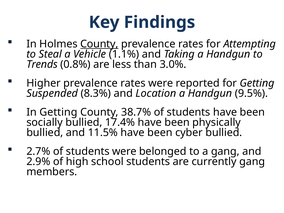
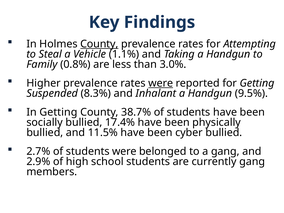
Trends: Trends -> Family (42, 64)
were underline: none -> present (161, 83)
Location: Location -> Inhalant (156, 93)
